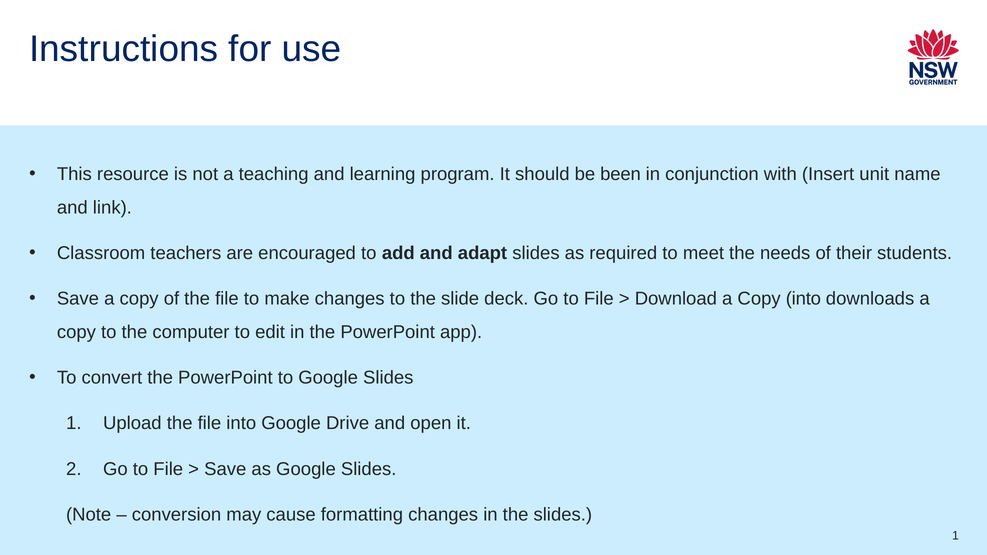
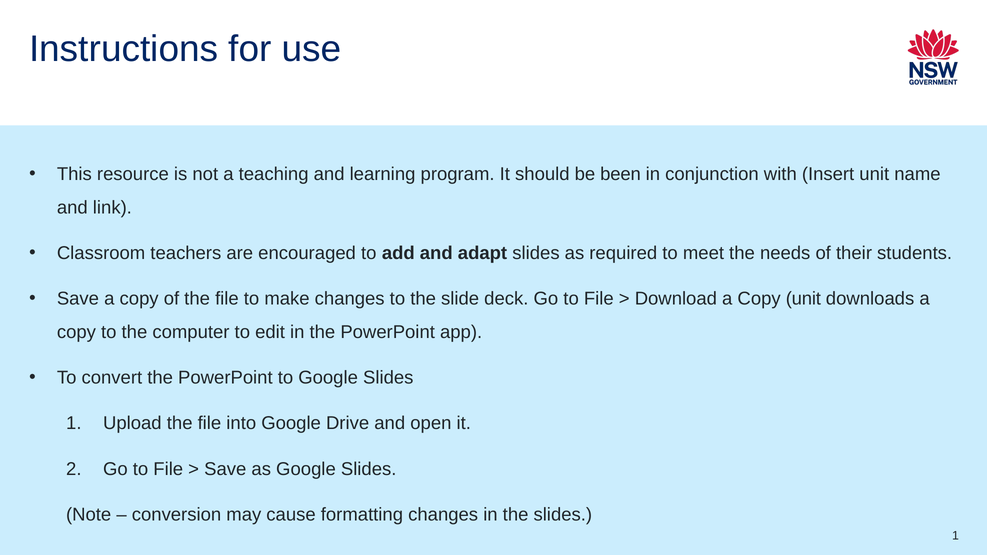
Copy into: into -> unit (803, 299)
